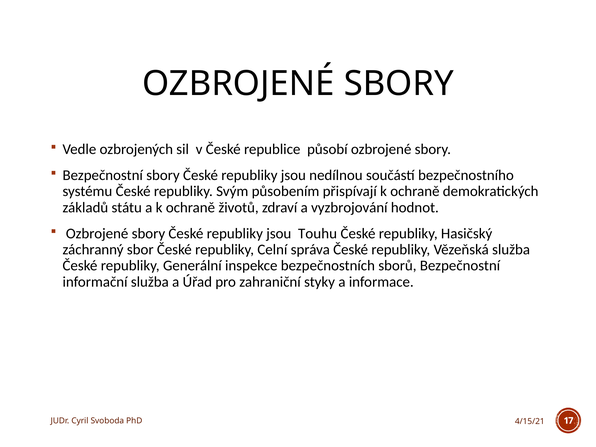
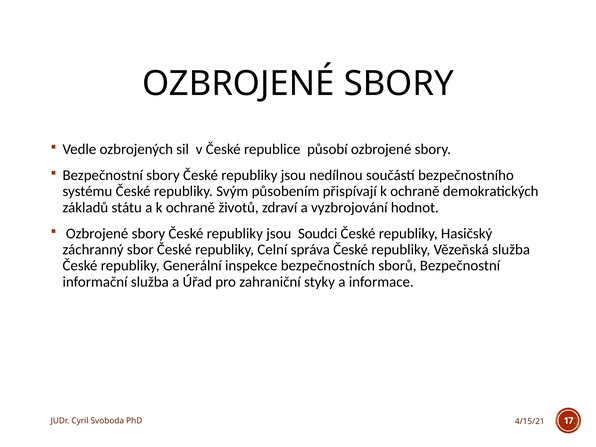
Touhu: Touhu -> Soudci (318, 233)
